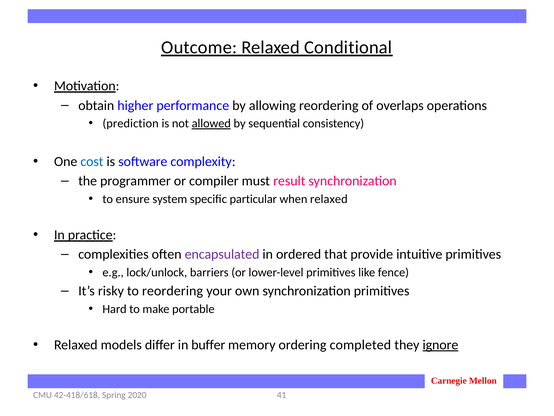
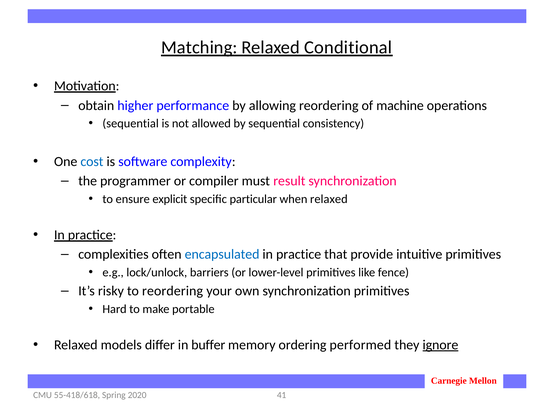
Outcome: Outcome -> Matching (199, 47)
overlaps: overlaps -> machine (400, 105)
prediction: prediction -> sequential (131, 123)
allowed underline: present -> none (211, 123)
system: system -> explicit (170, 199)
encapsulated colour: purple -> blue (222, 254)
ordered: ordered -> practice (299, 254)
completed: completed -> performed (360, 344)
42-418/618: 42-418/618 -> 55-418/618 (77, 395)
